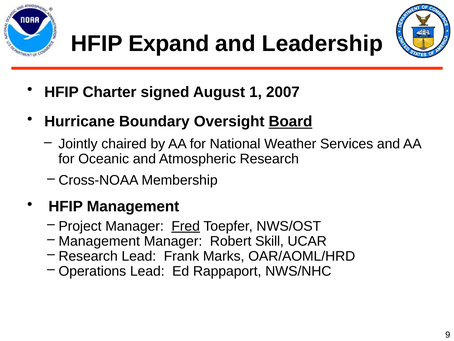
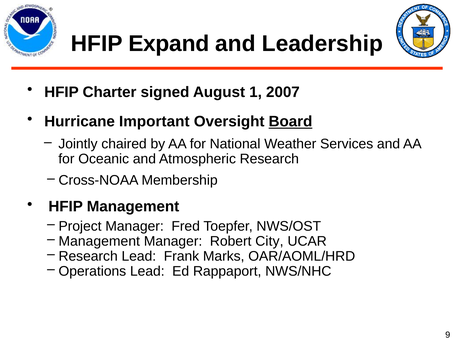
Boundary: Boundary -> Important (154, 121)
Fred underline: present -> none (186, 226)
Skill: Skill -> City (269, 241)
